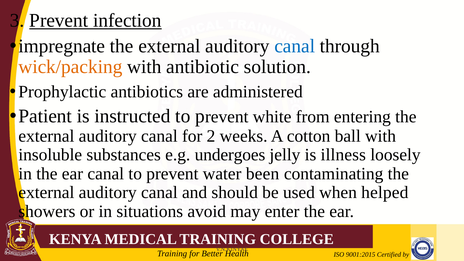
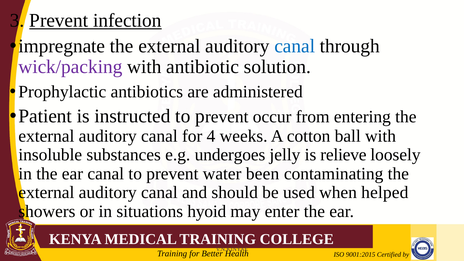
wick/packing colour: orange -> purple (70, 67)
white: white -> occur (272, 117)
2: 2 -> 4 (211, 136)
illness: illness -> relieve (343, 155)
avoid: avoid -> hyoid (207, 211)
